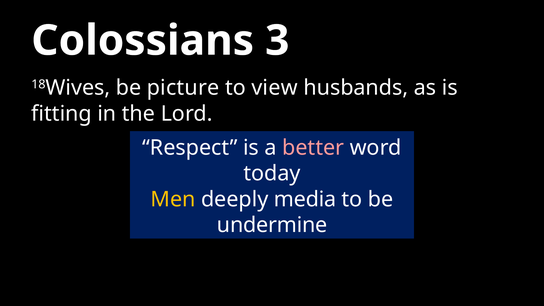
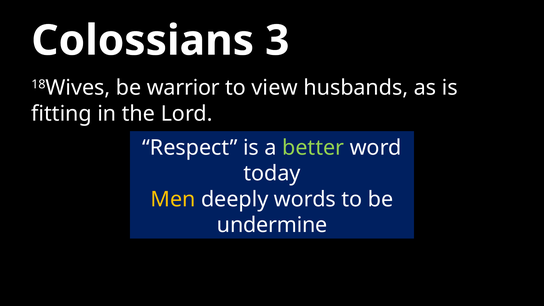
picture: picture -> warrior (183, 88)
better colour: pink -> light green (313, 148)
media: media -> words (305, 199)
